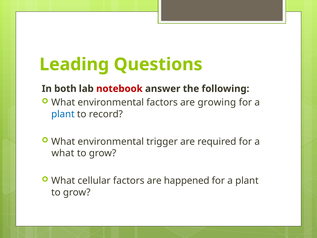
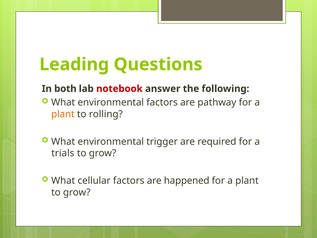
growing: growing -> pathway (217, 102)
plant colour: blue -> orange (63, 114)
record: record -> rolling (106, 114)
what: what -> trials (63, 153)
